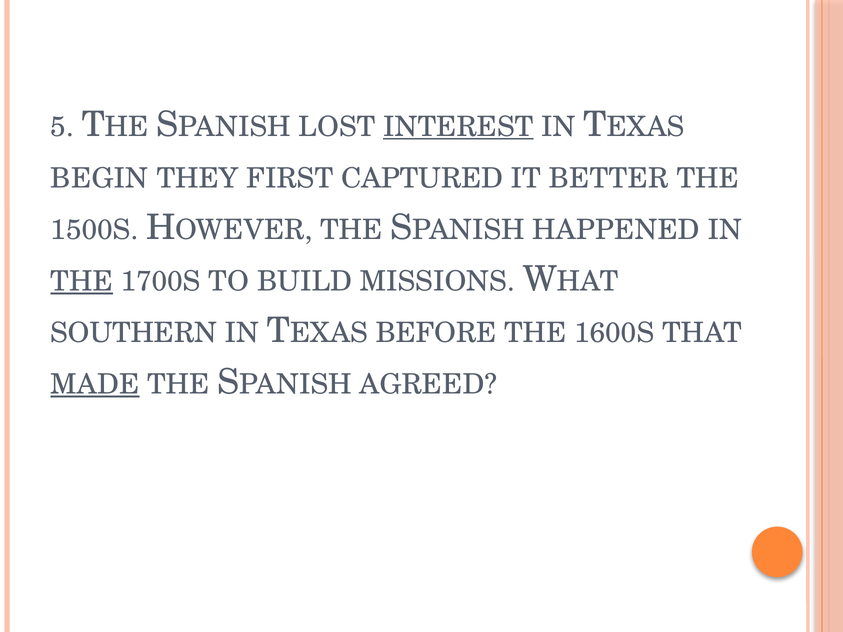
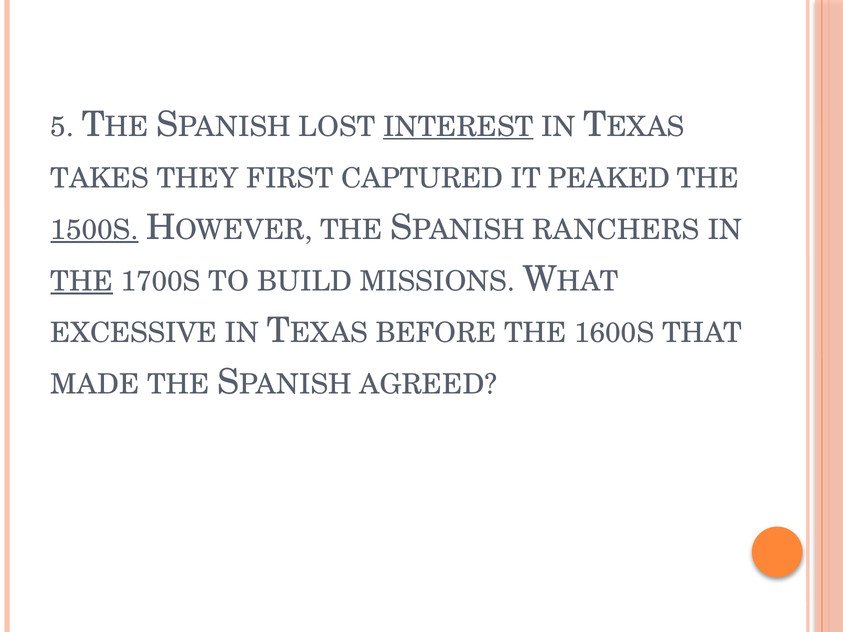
BEGIN: BEGIN -> TAKES (100, 178)
BETTER: BETTER -> PEAKED (609, 178)
1500S underline: none -> present (94, 230)
HAPPENED: HAPPENED -> RANCHERS (616, 230)
SOUTHERN: SOUTHERN -> EXCESSIVE (134, 333)
MADE underline: present -> none (95, 385)
